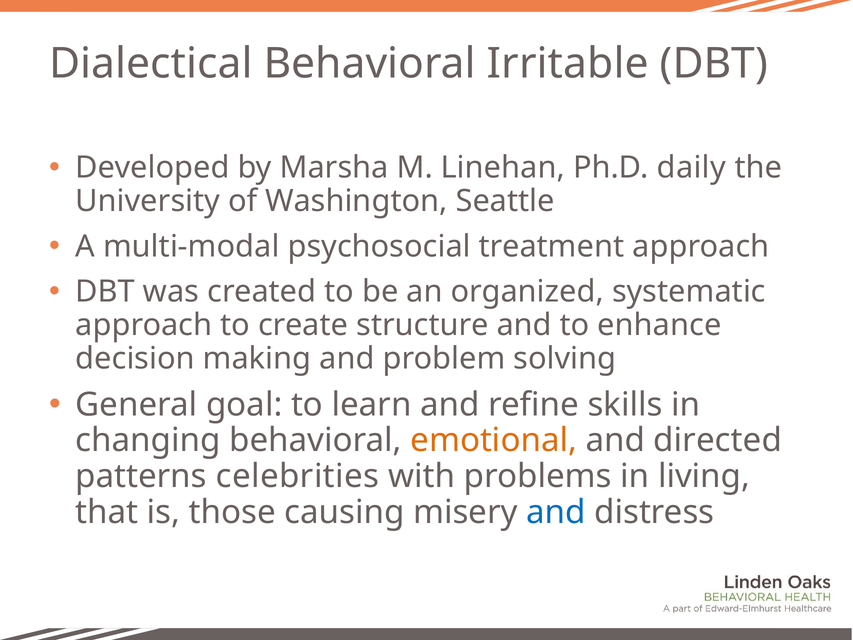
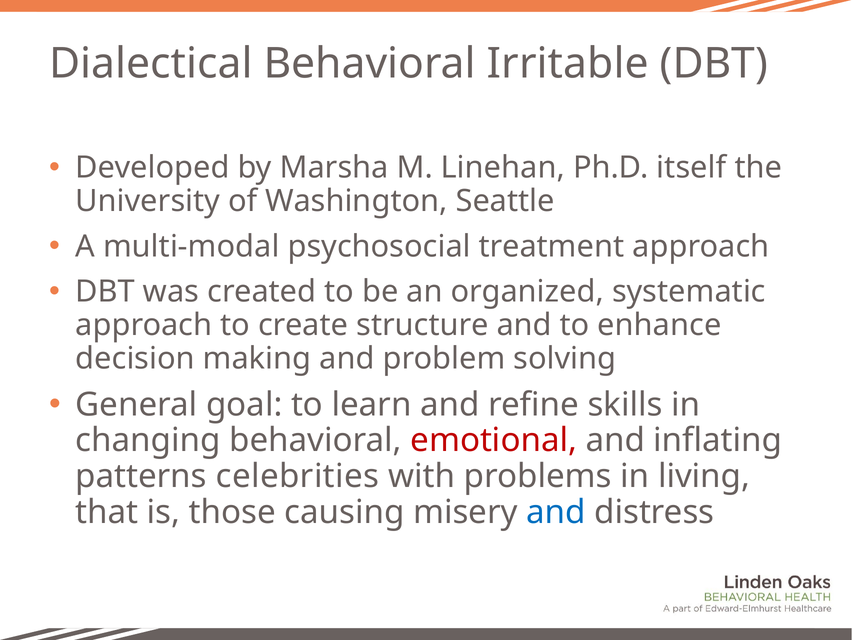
daily: daily -> itself (692, 168)
emotional colour: orange -> red (494, 440)
directed: directed -> inflating (718, 440)
